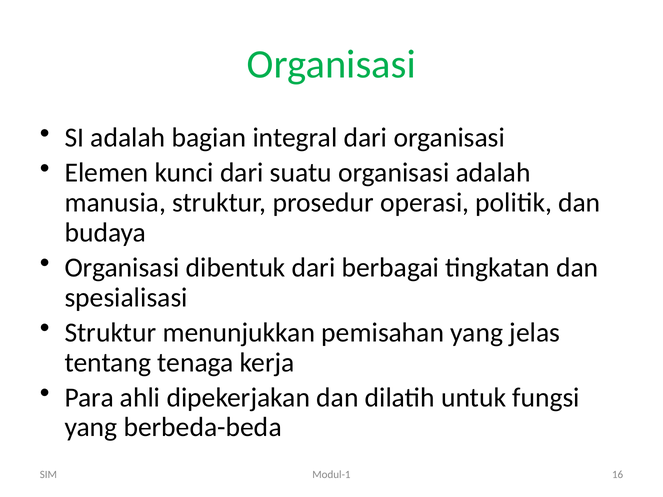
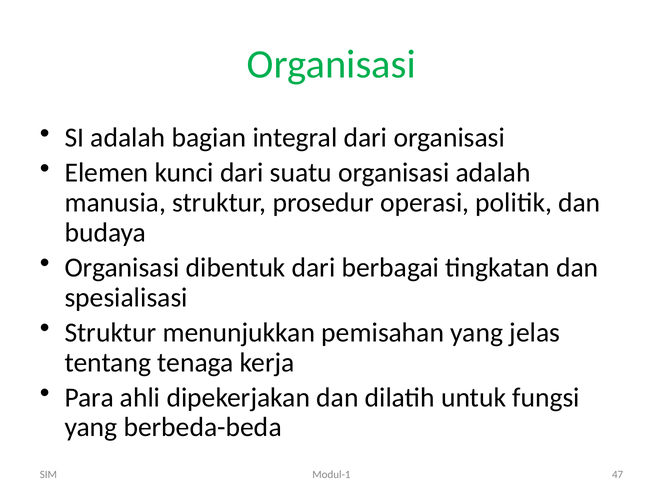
16: 16 -> 47 (618, 475)
